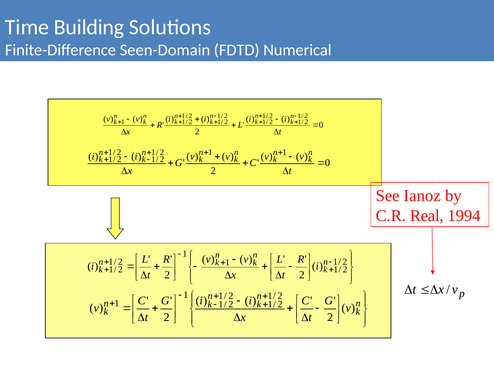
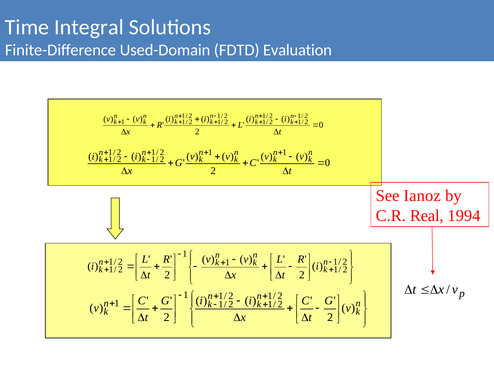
Building: Building -> Integral (89, 27)
Seen-Domain: Seen-Domain -> Used-Domain (165, 50)
Numerical: Numerical -> Evaluation (297, 50)
